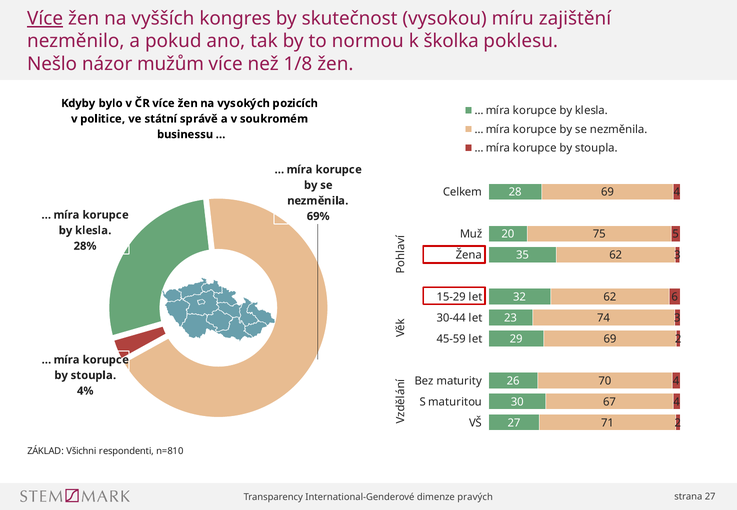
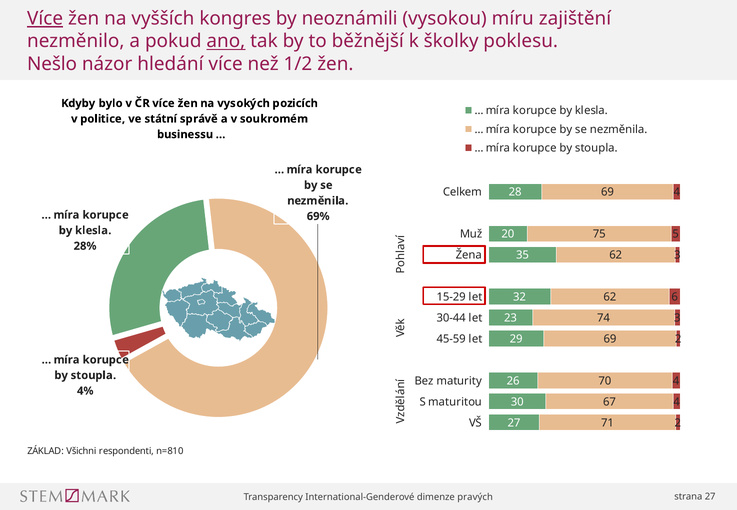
skutečnost: skutečnost -> neoznámili (350, 19)
ano underline: none -> present (226, 41)
normou: normou -> běžnější (368, 41)
školka: školka -> školky (451, 41)
mužům: mužům -> hledání (170, 64)
1/8: 1/8 -> 1/2 (298, 64)
